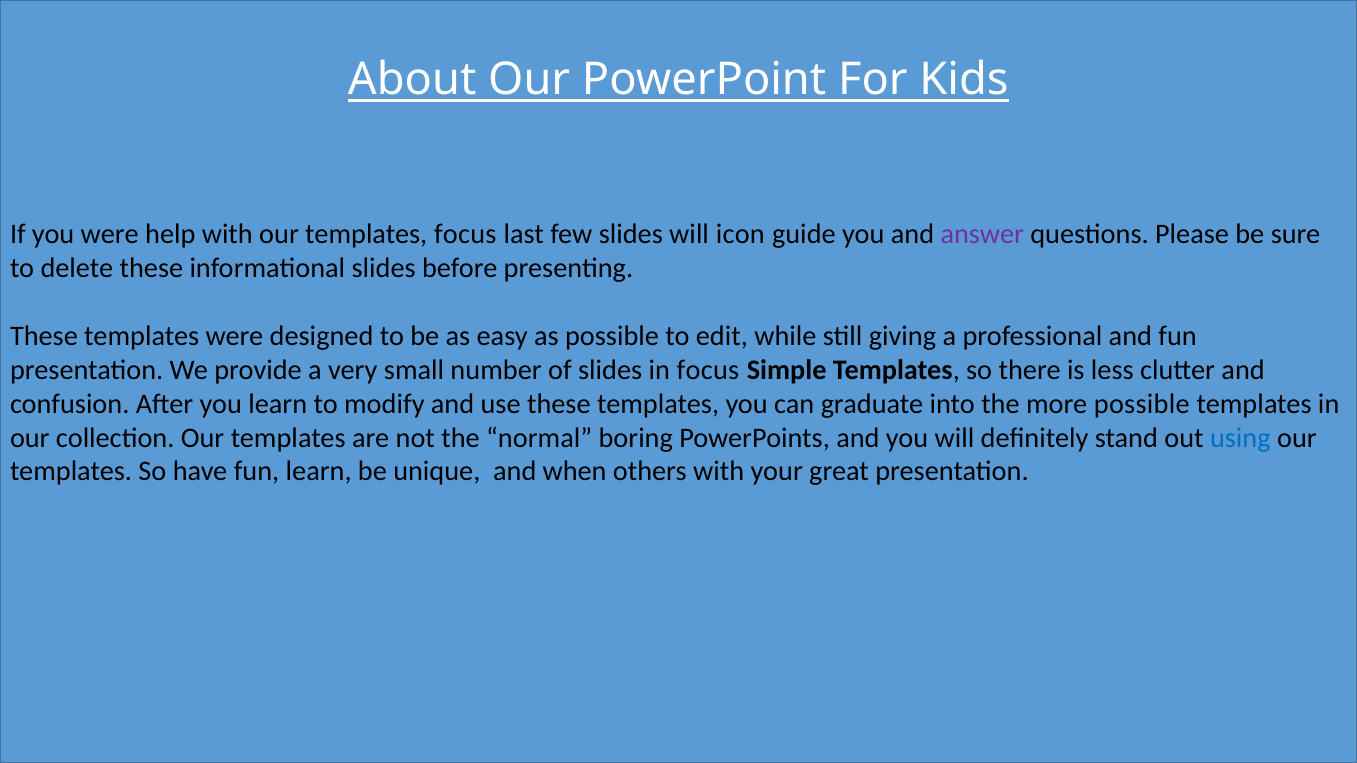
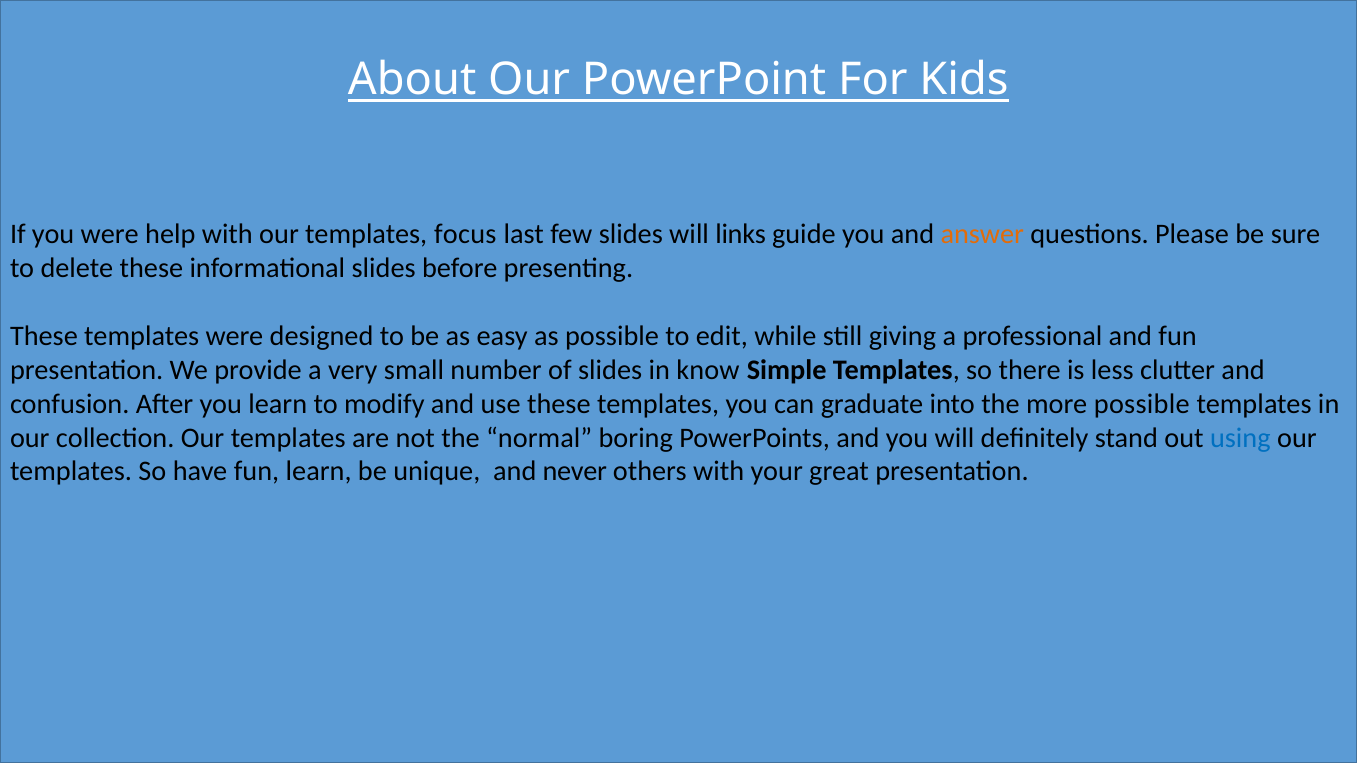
icon: icon -> links (741, 234)
answer colour: purple -> orange (982, 234)
in focus: focus -> know (708, 370)
when: when -> never (575, 472)
